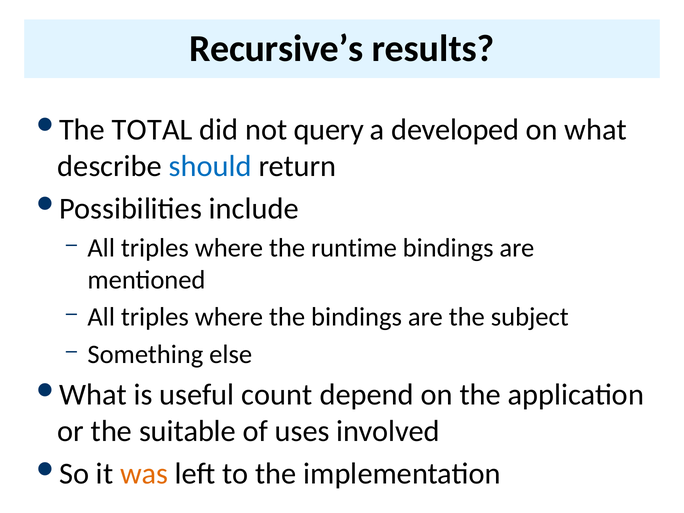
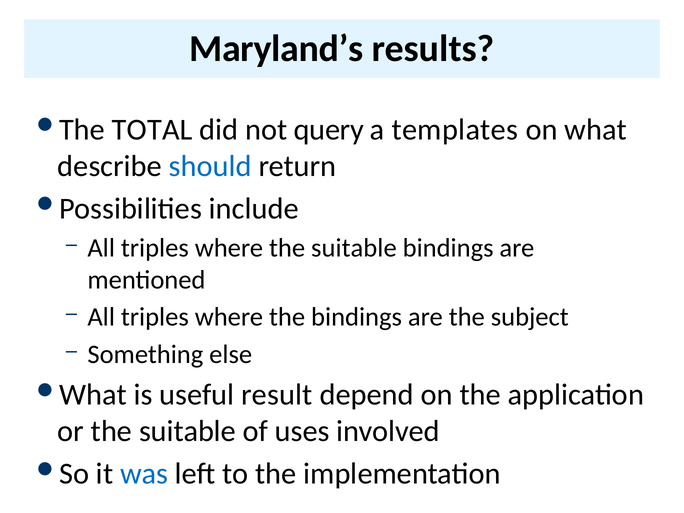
Recursive’s: Recursive’s -> Maryland’s (276, 49)
developed: developed -> templates (455, 129)
where the runtime: runtime -> suitable (354, 248)
count: count -> result (277, 395)
was colour: orange -> blue (144, 474)
